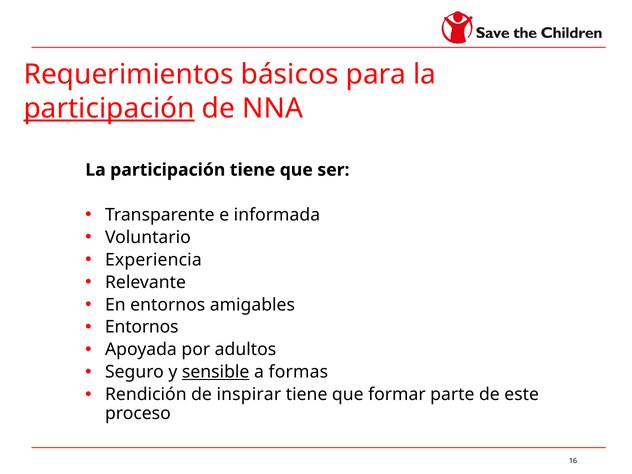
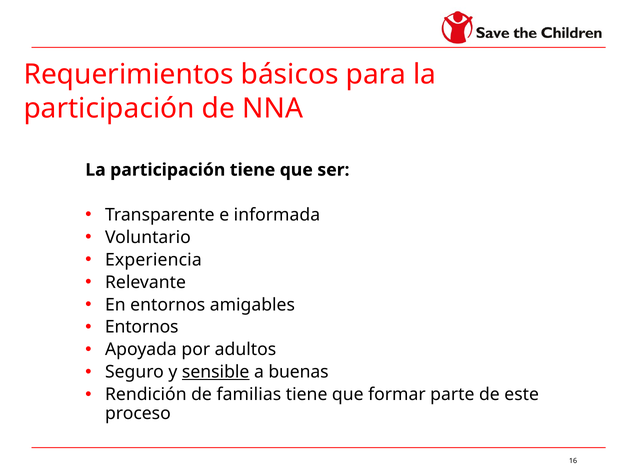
participación underline: present -> none (109, 108)
formas: formas -> buenas (298, 372)
inspirar: inspirar -> familias (249, 395)
